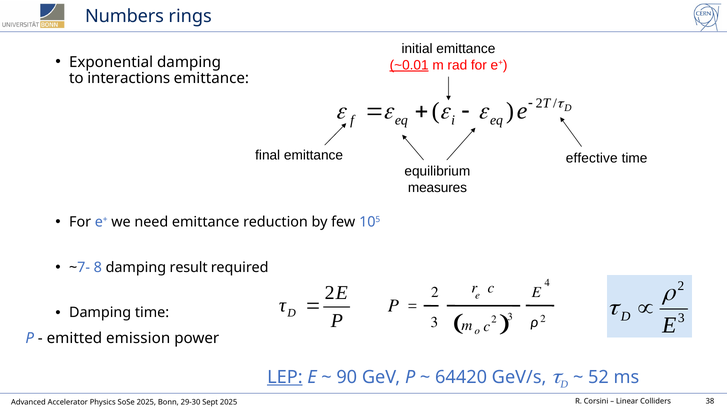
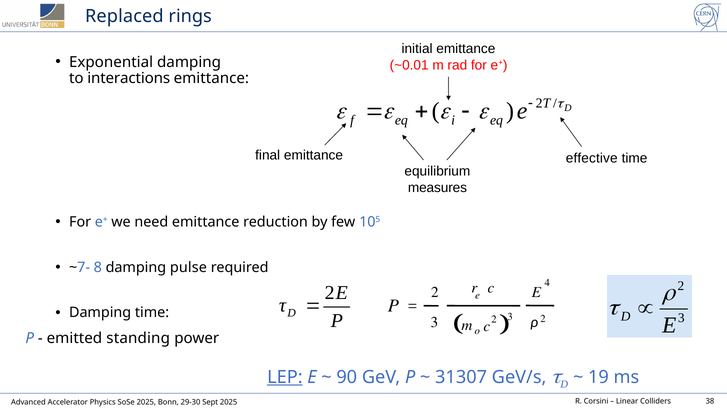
Numbers: Numbers -> Replaced (124, 16)
~0.01 underline: present -> none (409, 65)
result: result -> pulse (188, 267)
emission: emission -> standing (138, 338)
64420: 64420 -> 31307 (461, 377)
52: 52 -> 19 (598, 377)
